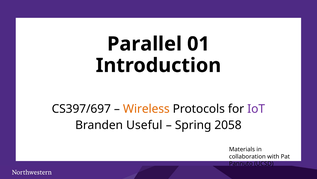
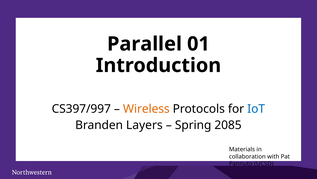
CS397/697: CS397/697 -> CS397/997 (81, 109)
IoT colour: purple -> blue (256, 109)
Useful: Useful -> Layers (144, 125)
2058: 2058 -> 2085 (228, 125)
